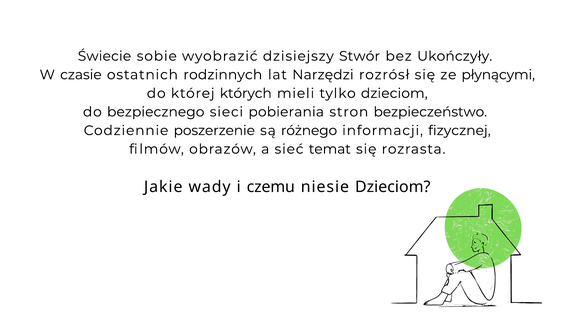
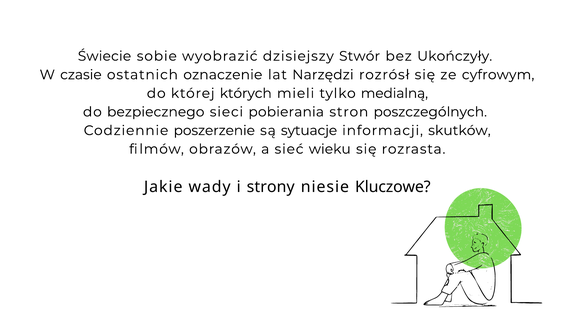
rodzinnych: rodzinnych -> oznaczenie (223, 75)
płynącymi: płynącymi -> cyfrowym (498, 75)
tylko dzieciom: dzieciom -> medialną (394, 93)
bezpieczeństwo: bezpieczeństwo -> poszczególnych (430, 112)
różnego: różnego -> sytuacje (309, 131)
fizycznej: fizycznej -> skutków (459, 131)
temat: temat -> wieku (330, 149)
czemu: czemu -> strony (271, 187)
niesie Dzieciom: Dzieciom -> Kluczowe (393, 187)
